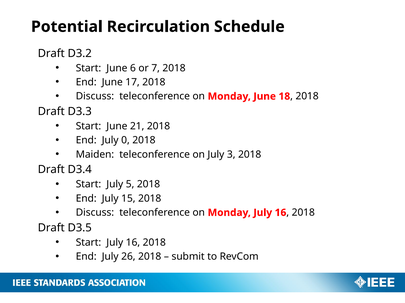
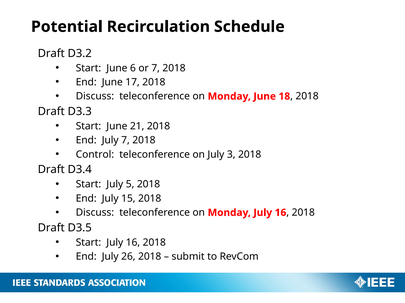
July 0: 0 -> 7 (125, 141)
Maiden: Maiden -> Control (95, 155)
